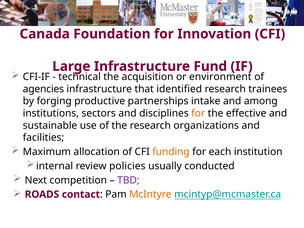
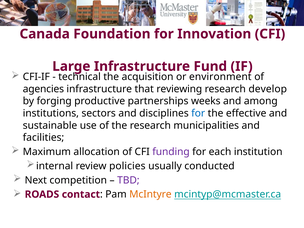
identified: identified -> reviewing (179, 89)
trainees: trainees -> develop (268, 89)
intake: intake -> weeks (206, 101)
for colour: orange -> blue (198, 113)
organizations: organizations -> municipalities (206, 125)
funding colour: orange -> purple (171, 152)
